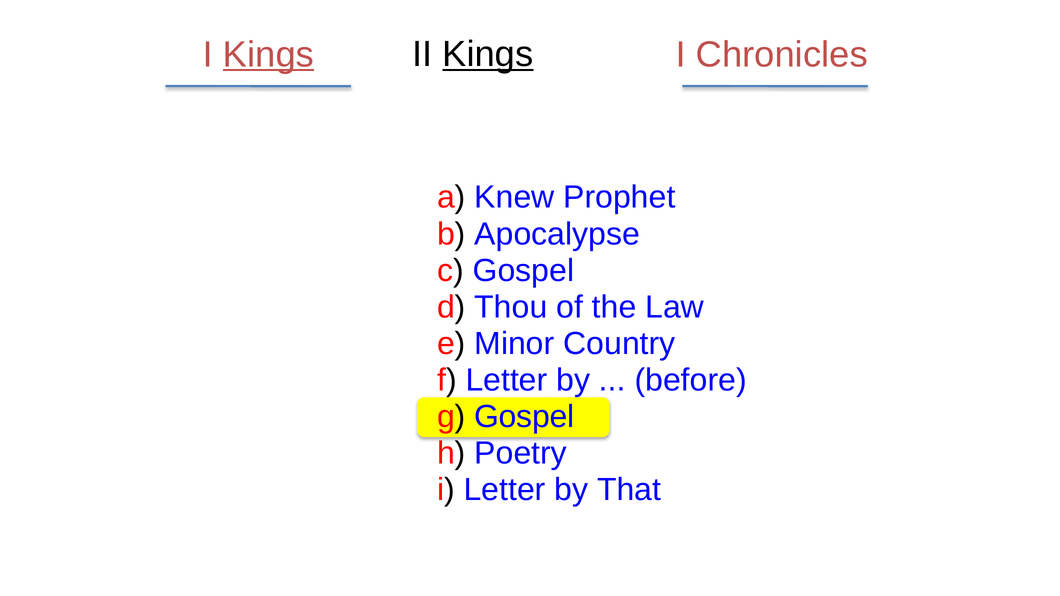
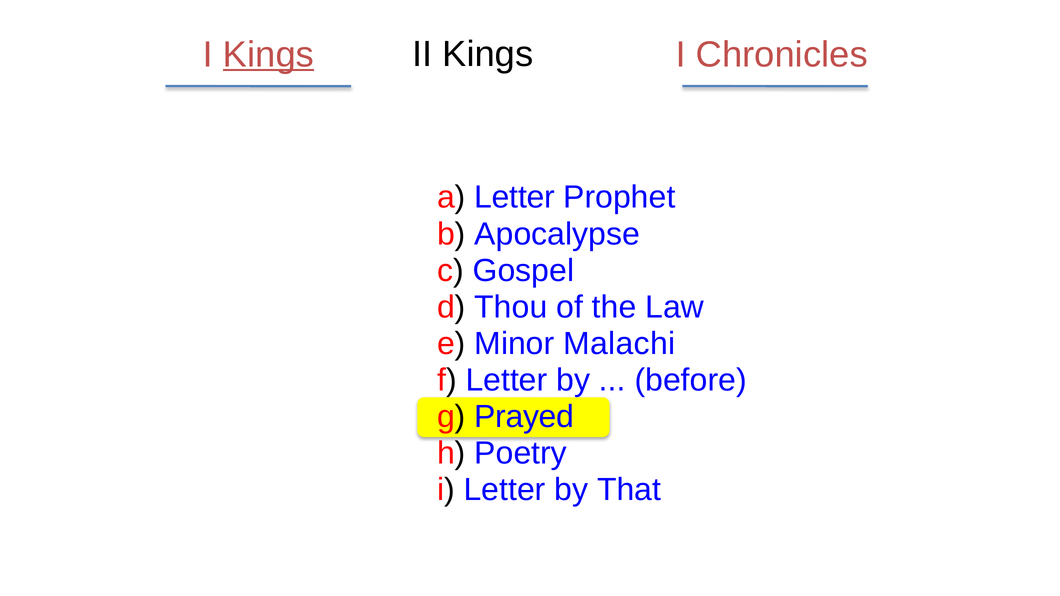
Kings underline: present -> none (488, 54)
a Knew: Knew -> Letter (515, 198)
Country: Country -> Malachi (619, 344)
g Gospel: Gospel -> Prayed (524, 417)
